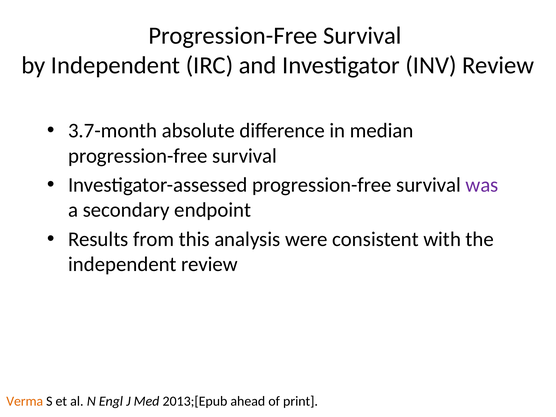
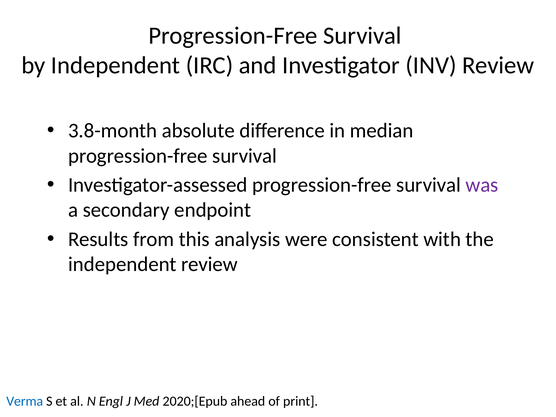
3.7-month: 3.7-month -> 3.8-month (113, 131)
Verma colour: orange -> blue (25, 401)
2013;[Epub: 2013;[Epub -> 2020;[Epub (195, 401)
